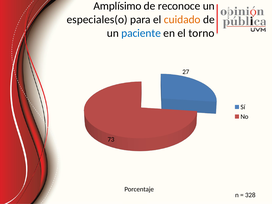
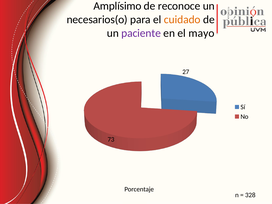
especiales(o: especiales(o -> necesarios(o (97, 20)
paciente colour: blue -> purple (141, 33)
torno: torno -> mayo (201, 33)
